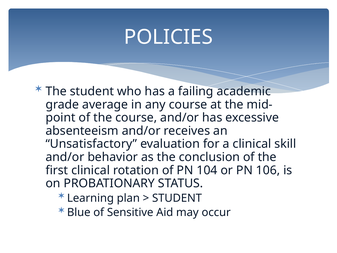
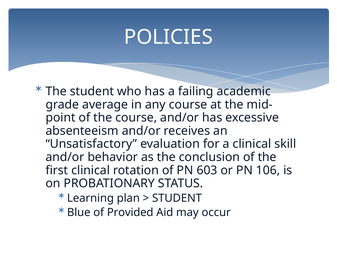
104: 104 -> 603 (207, 170)
Sensitive: Sensitive -> Provided (130, 212)
